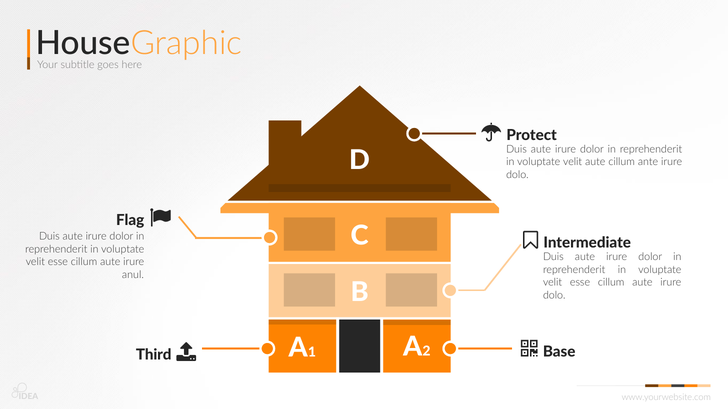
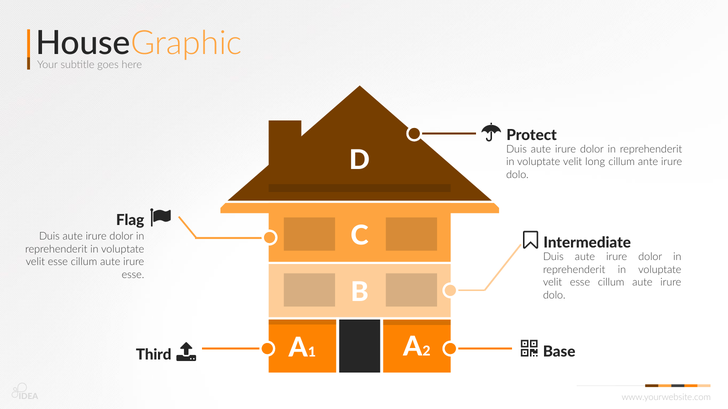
velit aute: aute -> long (595, 162)
anul: anul -> esse (133, 275)
